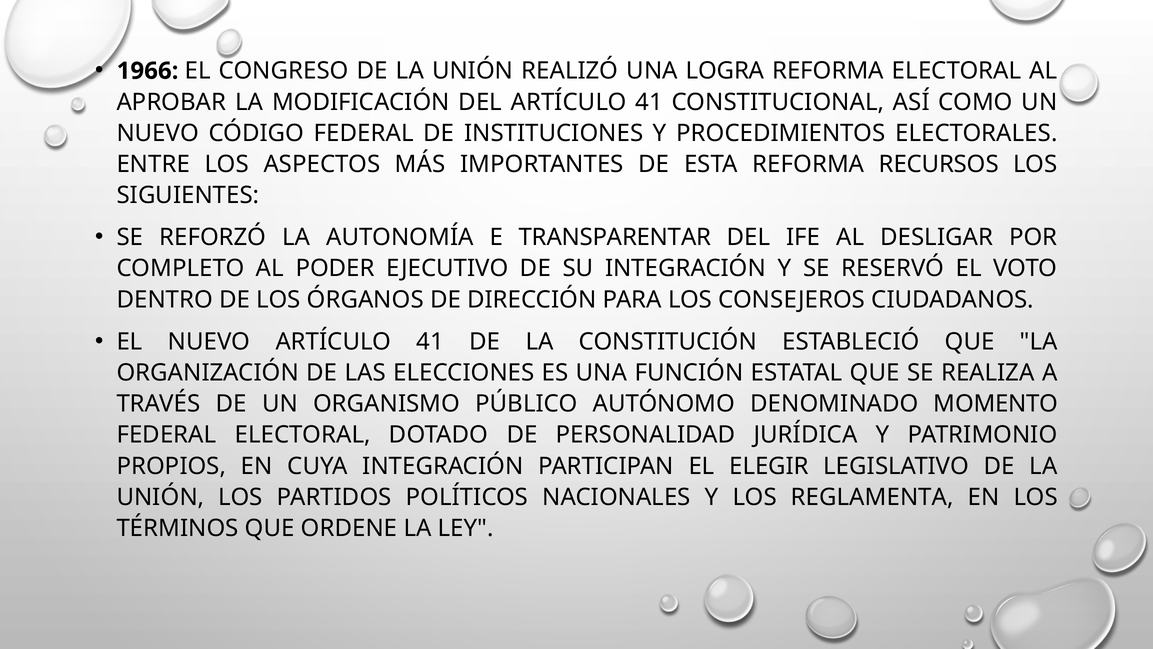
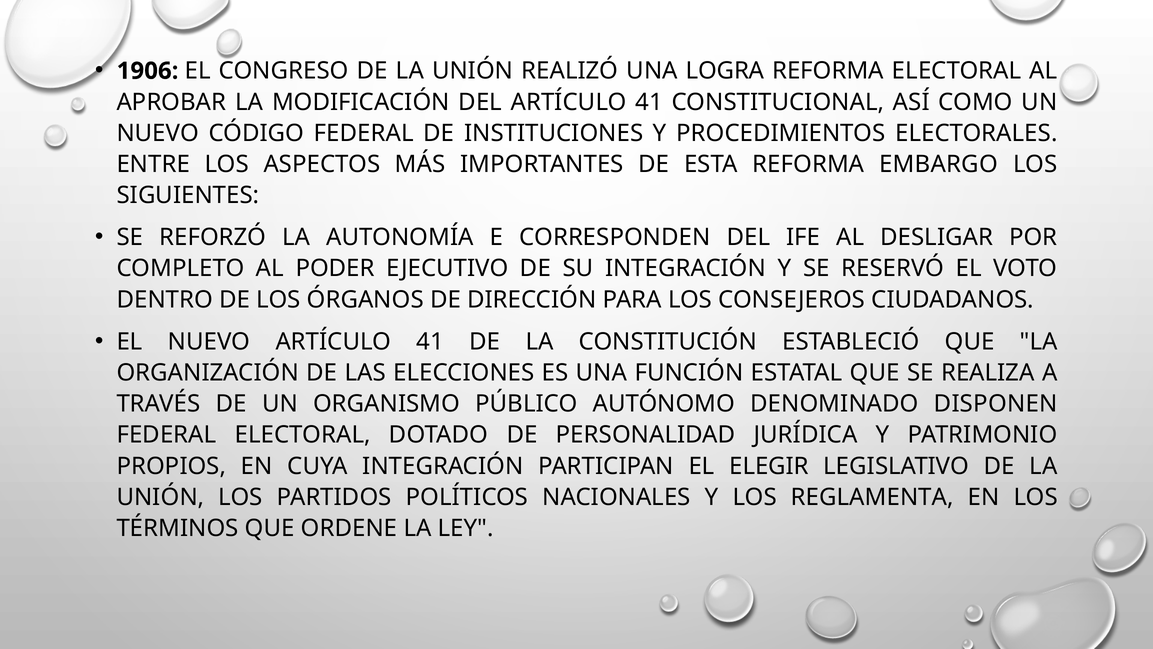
1966: 1966 -> 1906 (148, 71)
RECURSOS: RECURSOS -> EMBARGO (939, 164)
TRANSPARENTAR: TRANSPARENTAR -> CORRESPONDEN (615, 237)
MOMENTO: MOMENTO -> DISPONEN (996, 404)
